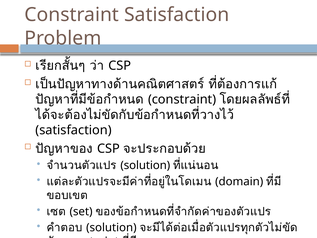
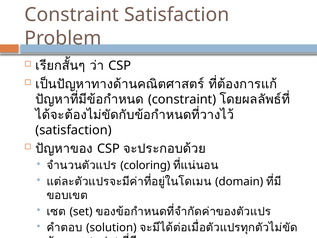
solution: solution -> coloring (145, 165)
